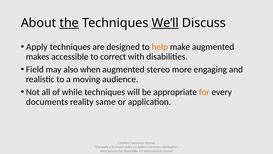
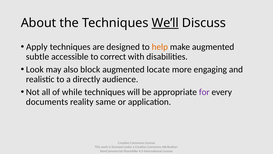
the underline: present -> none (69, 23)
makes: makes -> subtle (38, 57)
Field: Field -> Look (35, 69)
when: when -> block (90, 69)
stereo: stereo -> locate (158, 69)
moving: moving -> directly (86, 79)
for colour: orange -> purple (204, 92)
